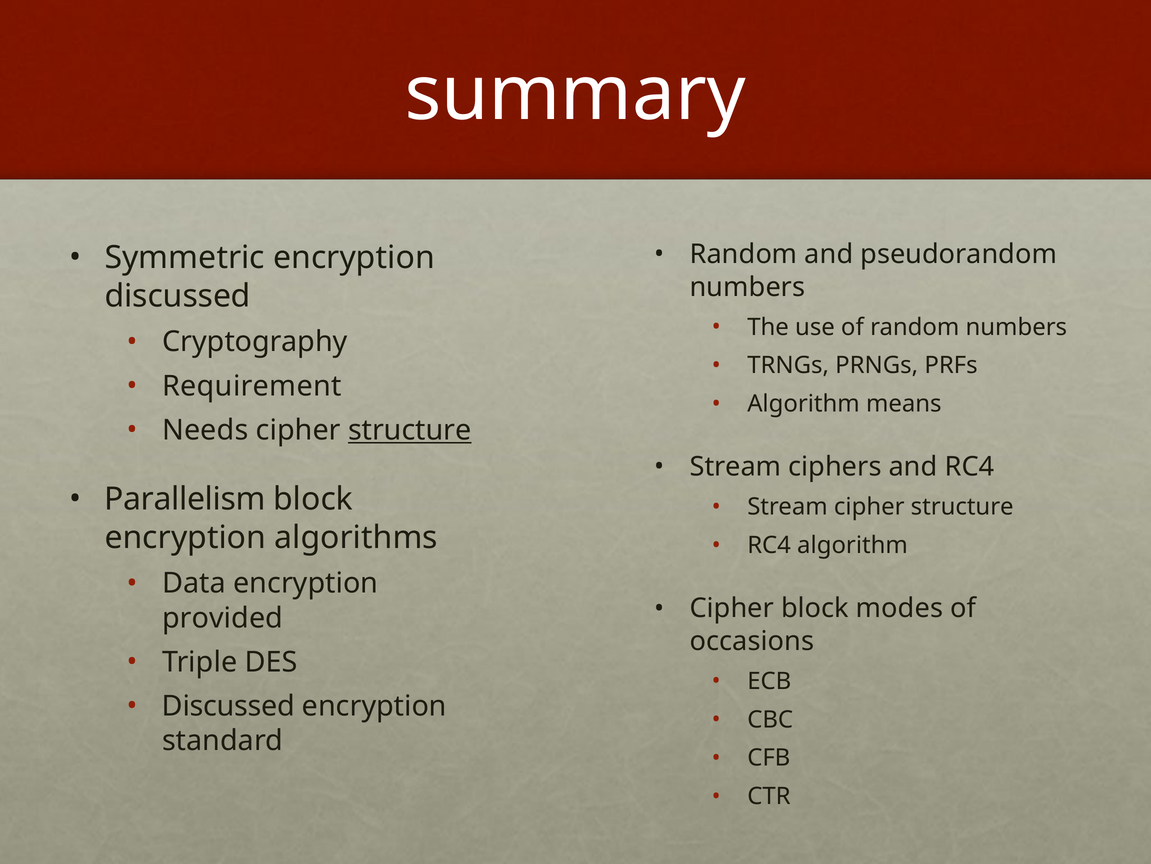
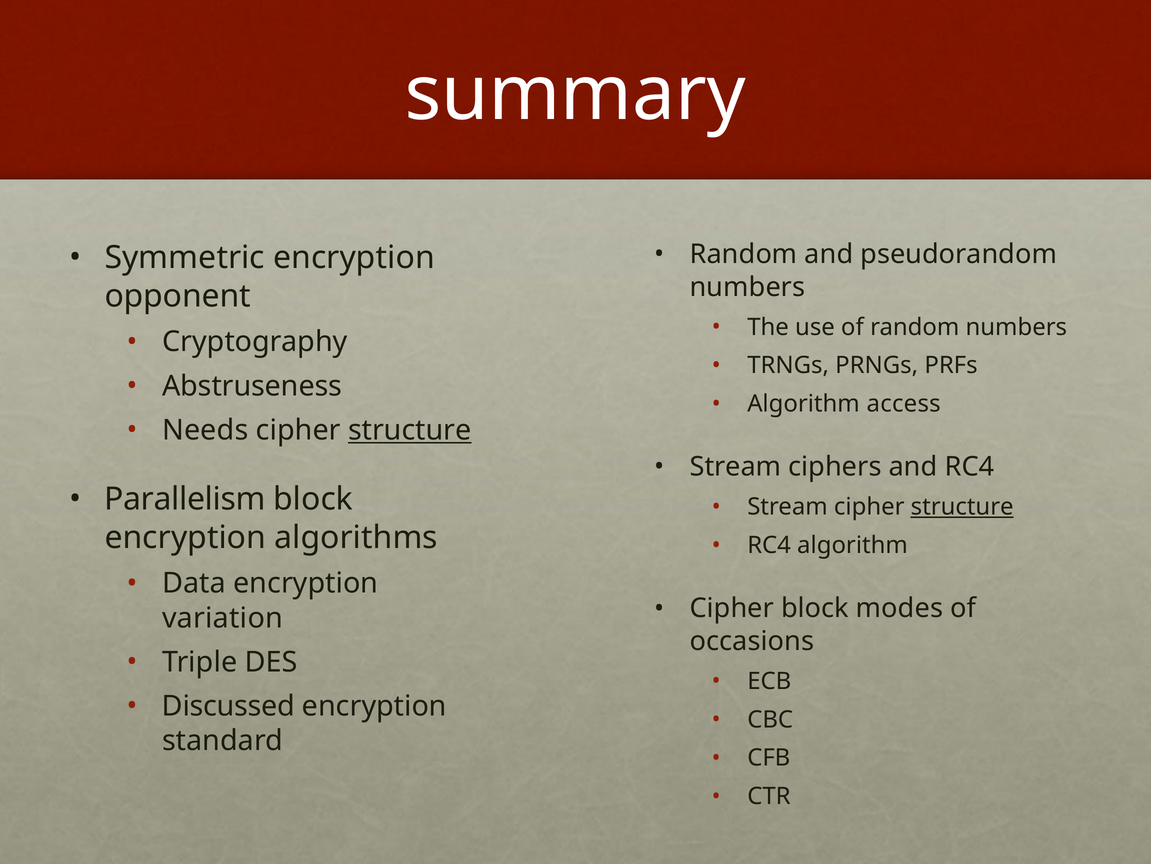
discussed: discussed -> opponent (178, 296)
Requirement: Requirement -> Abstruseness (252, 386)
means: means -> access (904, 404)
structure underline: none -> present (962, 507)
provided: provided -> variation (223, 617)
